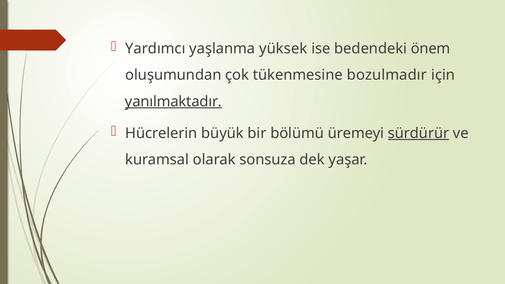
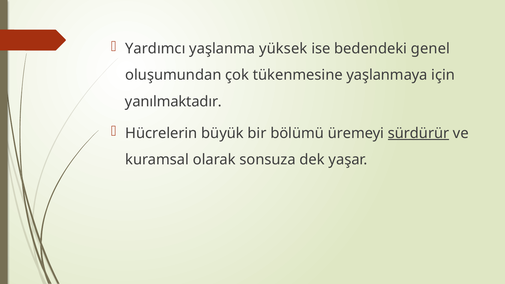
önem: önem -> genel (430, 49)
bozulmadır: bozulmadır -> yaşlanmaya (387, 75)
yanılmaktadır underline: present -> none (173, 102)
